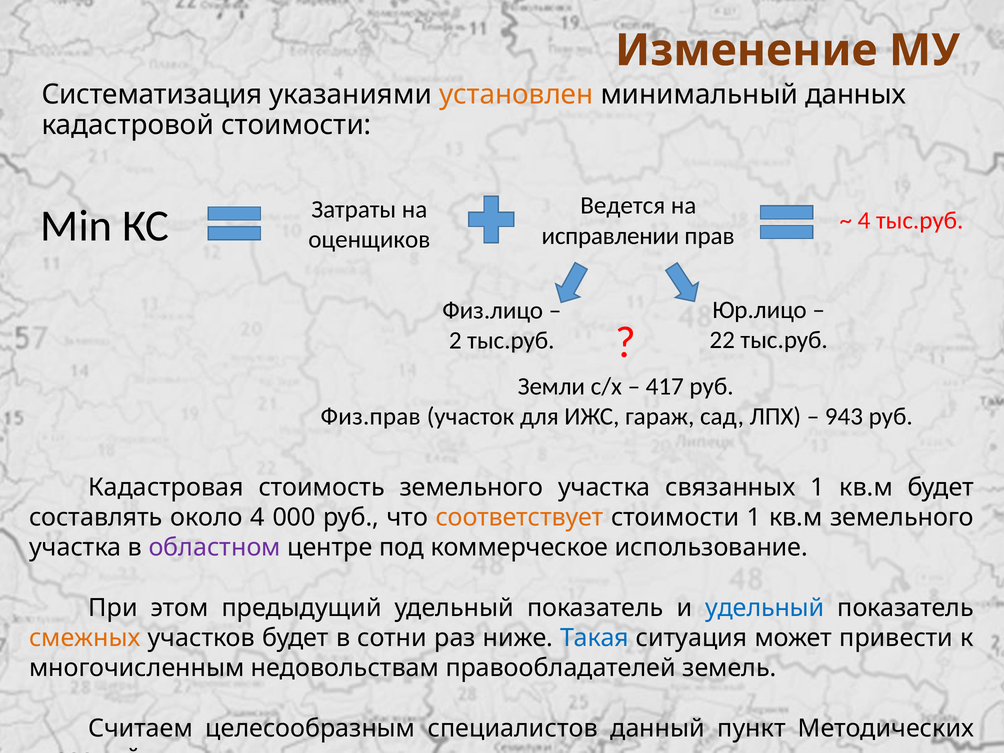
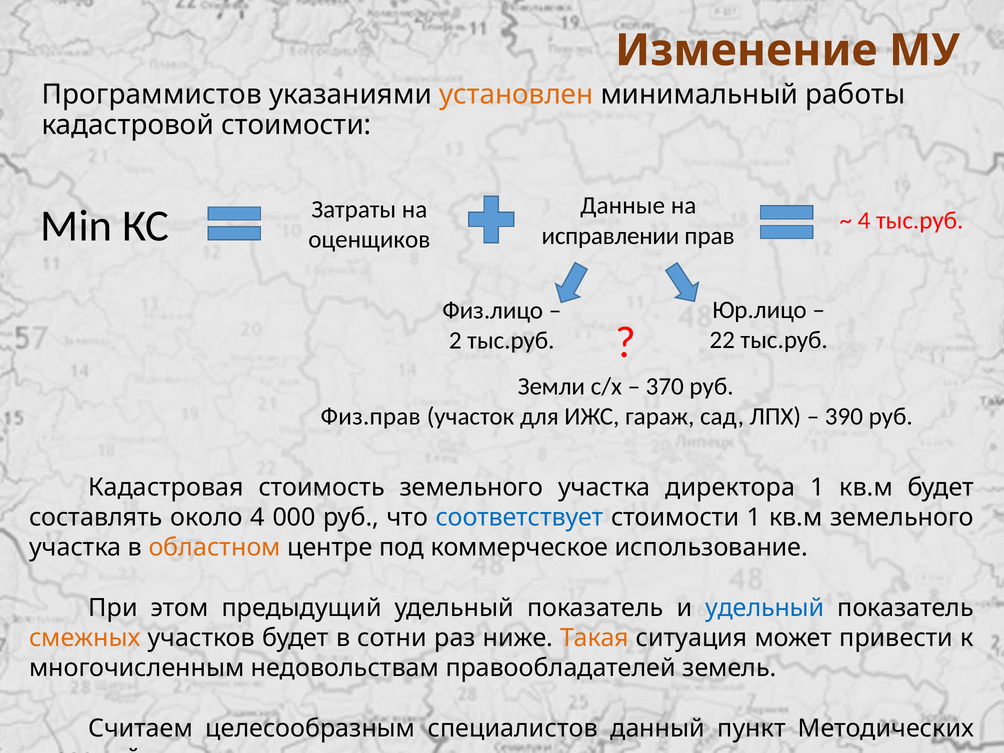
Систематизация: Систематизация -> Программистов (152, 95)
данных: данных -> работы (855, 95)
Ведется: Ведется -> Данные (623, 206)
417: 417 -> 370 (665, 387)
943: 943 -> 390 (844, 417)
связанных: связанных -> директора (730, 487)
соответствует colour: orange -> blue (520, 517)
областном colour: purple -> orange (215, 548)
Такая colour: blue -> orange (595, 638)
